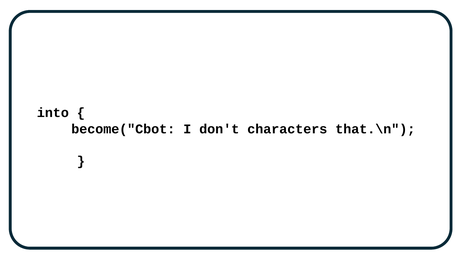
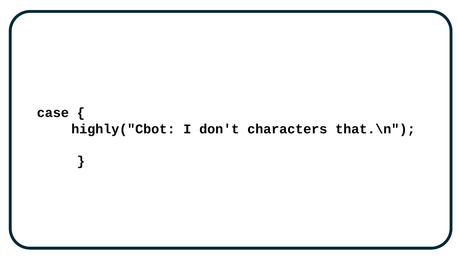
into: into -> case (53, 113)
become("Cbot: become("Cbot -> highly("Cbot (123, 129)
